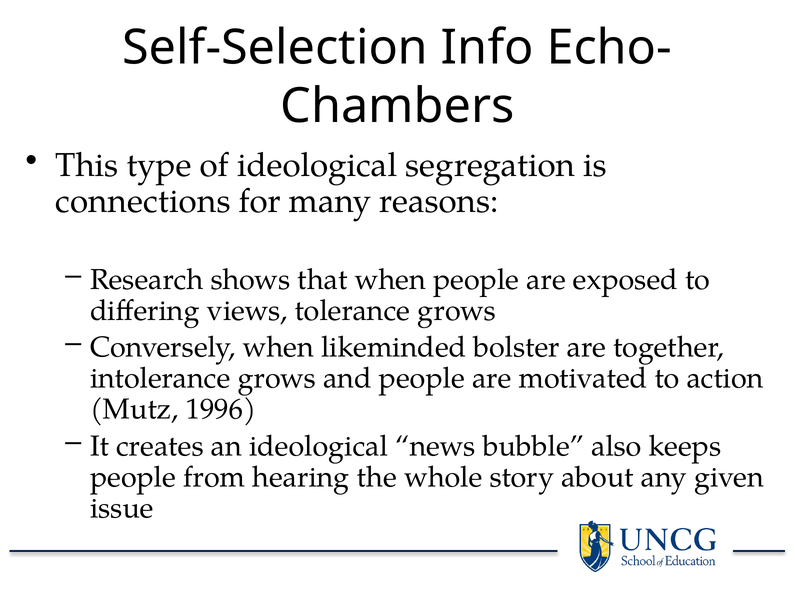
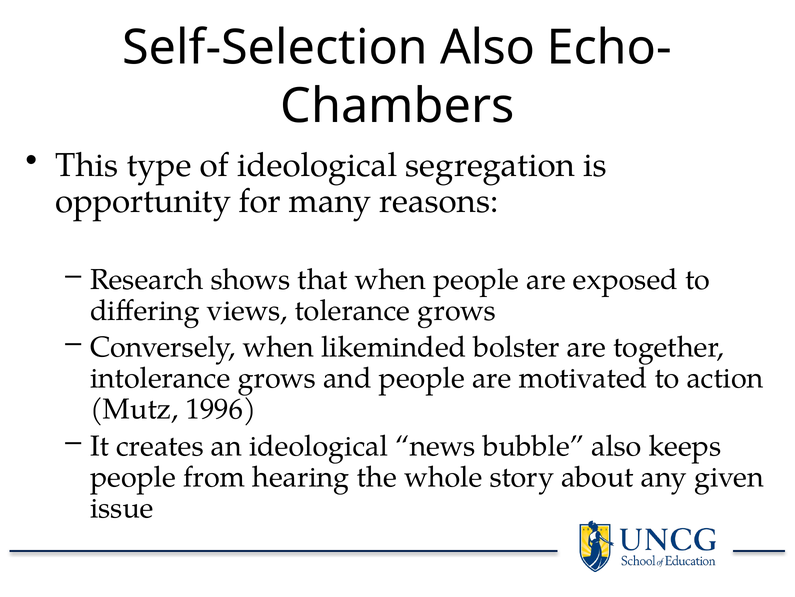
Self-Selection Info: Info -> Also (488, 48)
connections: connections -> opportunity (143, 201)
